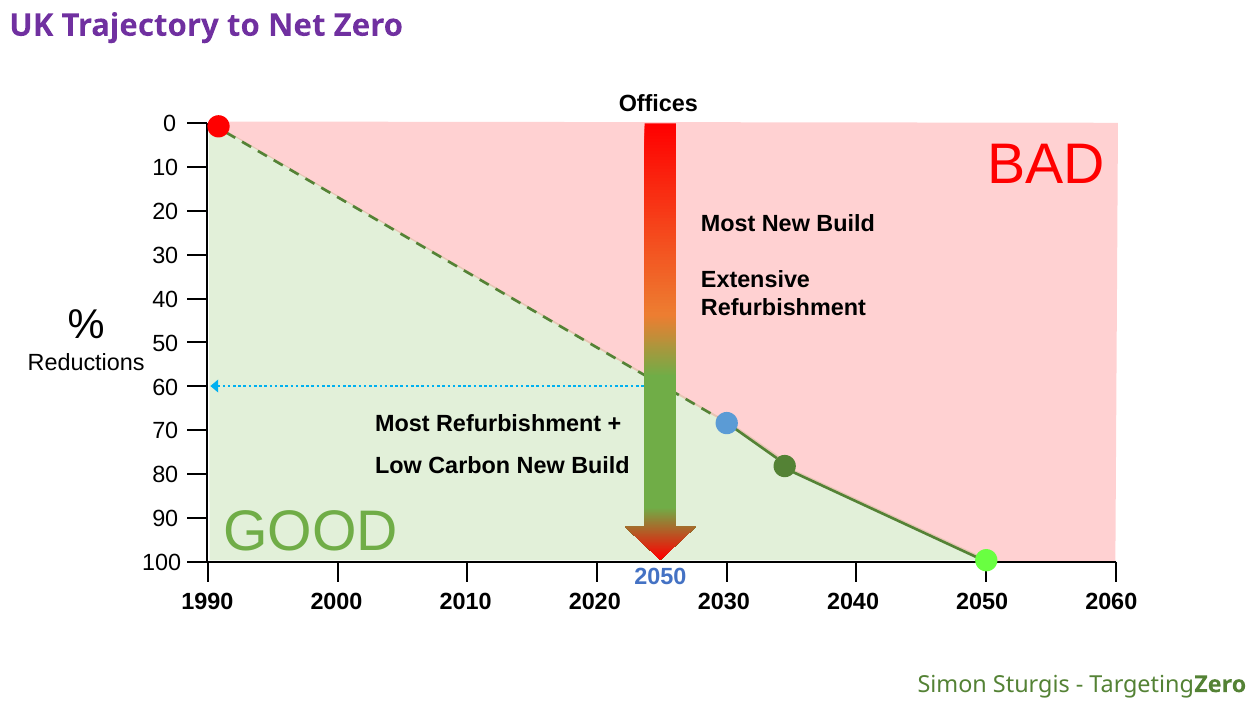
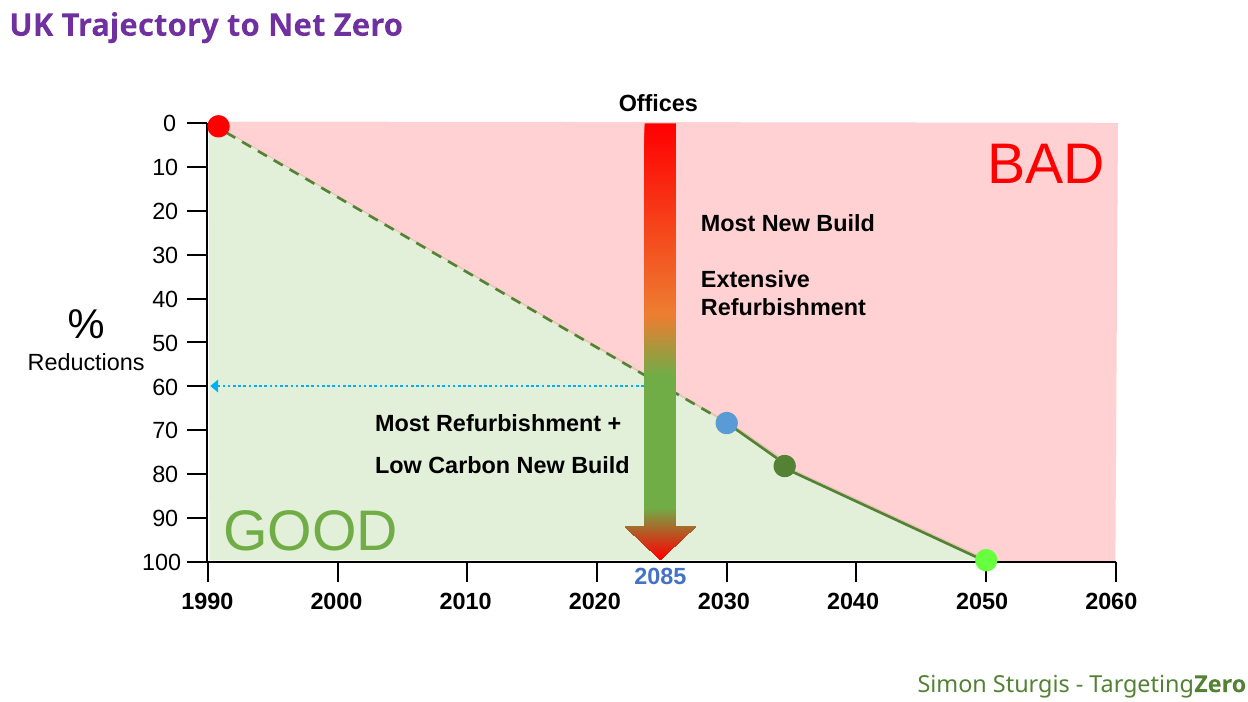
2050: 2050 -> 2085 (660, 577)
